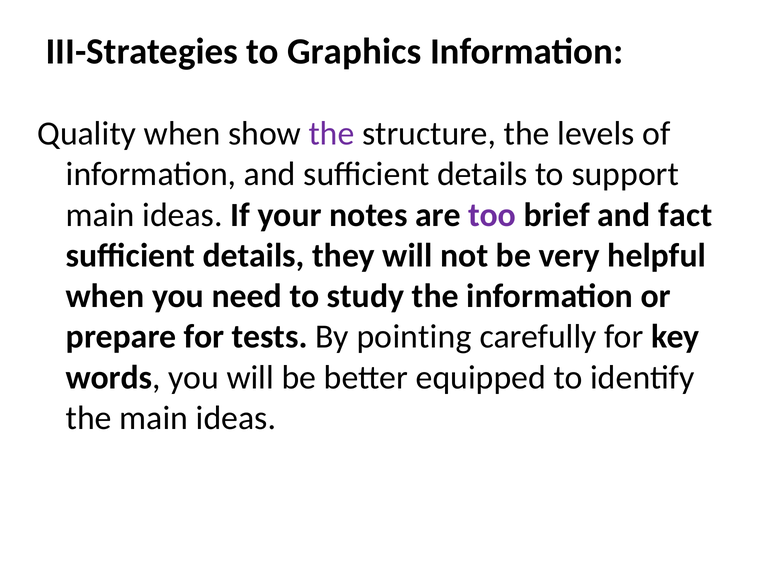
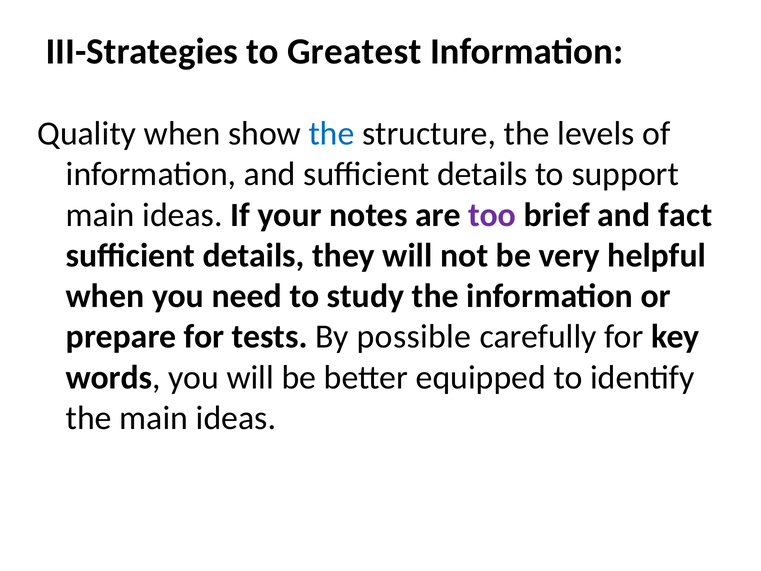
Graphics: Graphics -> Greatest (354, 51)
the colour: purple -> blue (332, 134)
pointing: pointing -> possible (414, 337)
